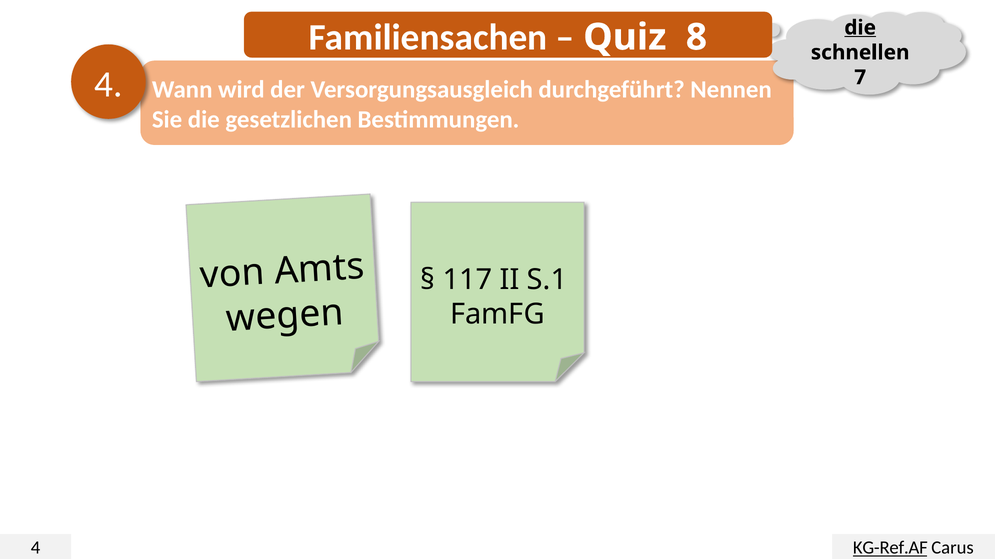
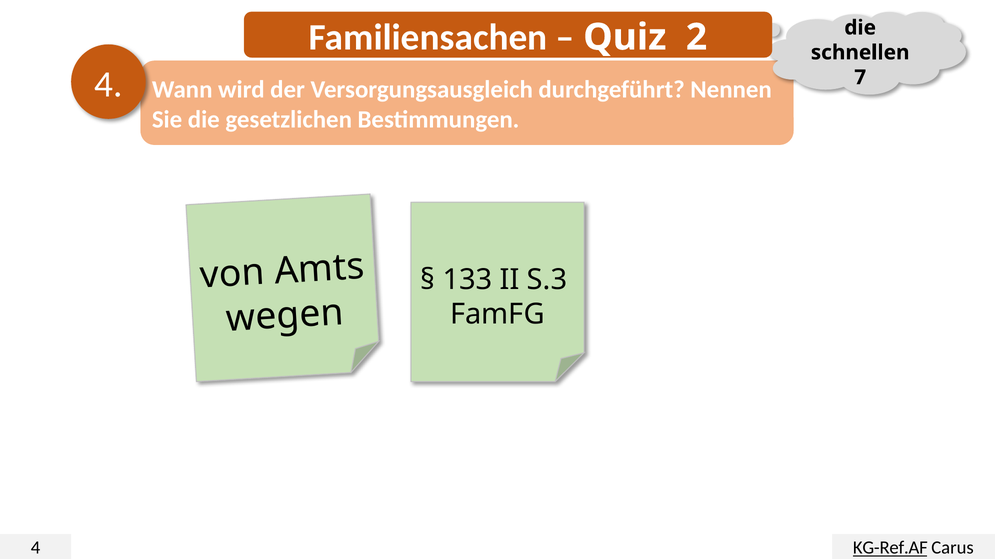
8: 8 -> 2 (696, 37)
die underline: present -> none (860, 28)
117: 117 -> 133 (467, 280)
S.1: S.1 -> S.3 (547, 280)
